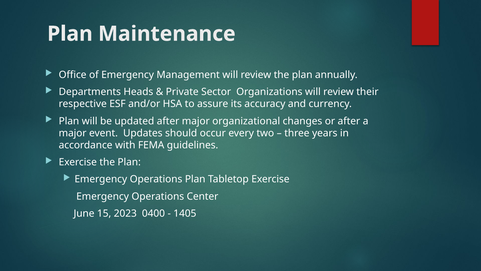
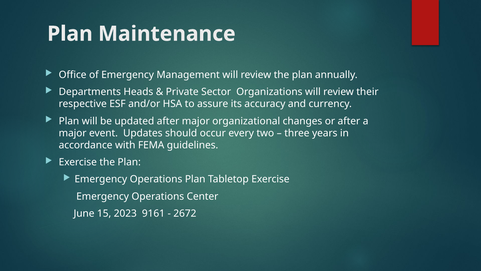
0400: 0400 -> 9161 (153, 213)
1405: 1405 -> 2672 (185, 213)
